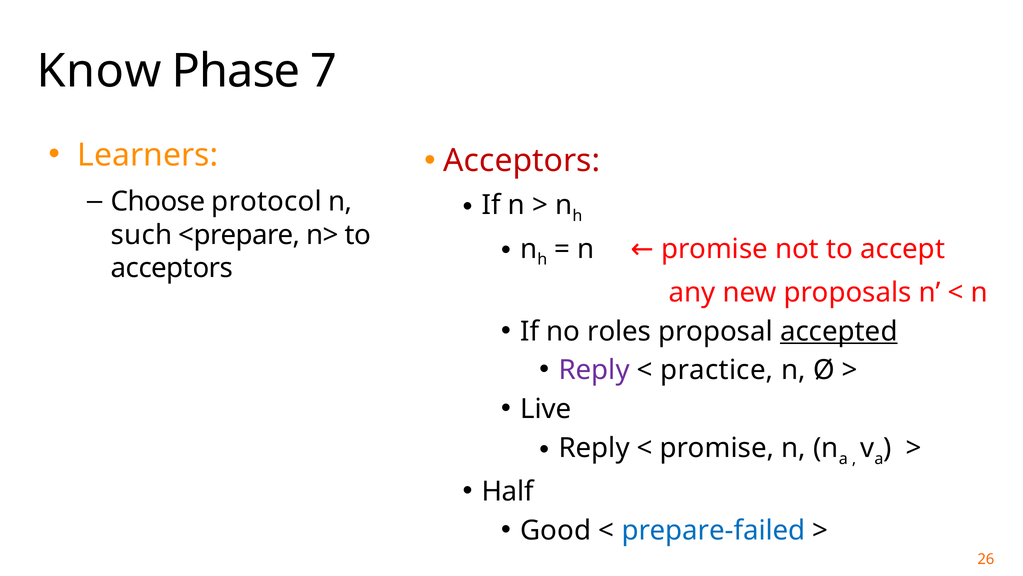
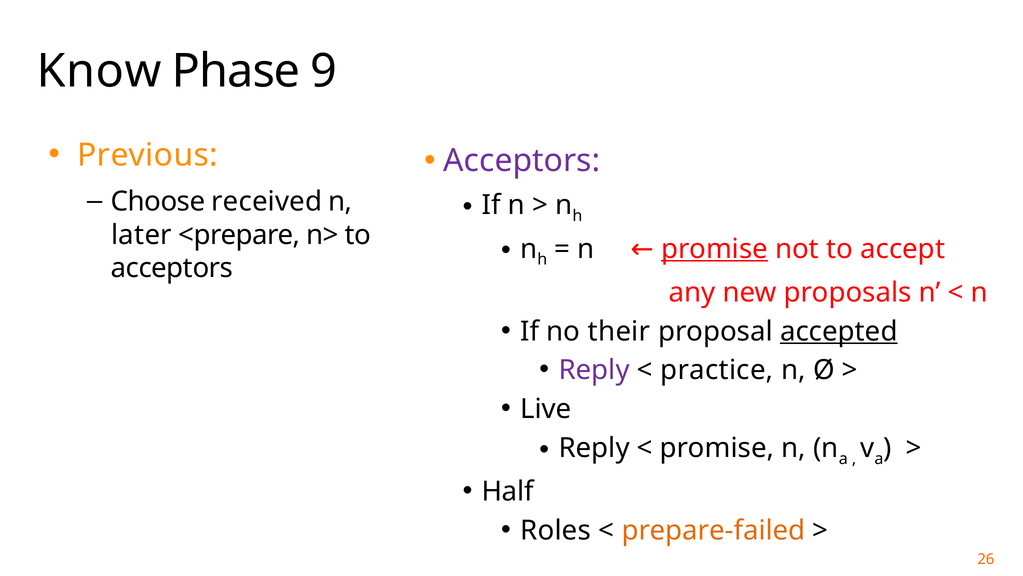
7: 7 -> 9 (324, 71)
Learners: Learners -> Previous (148, 155)
Acceptors colour: red -> purple (522, 161)
protocol: protocol -> received (267, 202)
such: such -> later (141, 235)
promise underline: none -> present (714, 249)
roles: roles -> their (619, 331)
Good: Good -> Roles (556, 530)
prepare-failed colour: blue -> orange (713, 530)
